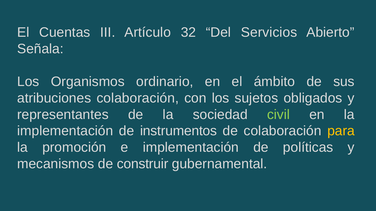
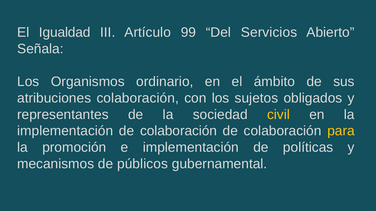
Cuentas: Cuentas -> Igualdad (65, 33)
32: 32 -> 99 (188, 33)
civil colour: light green -> yellow (279, 115)
implementación de instrumentos: instrumentos -> colaboración (179, 131)
construir: construir -> públicos (143, 164)
